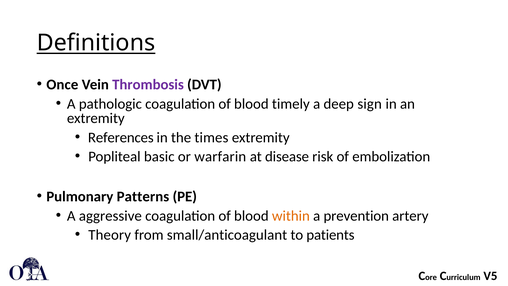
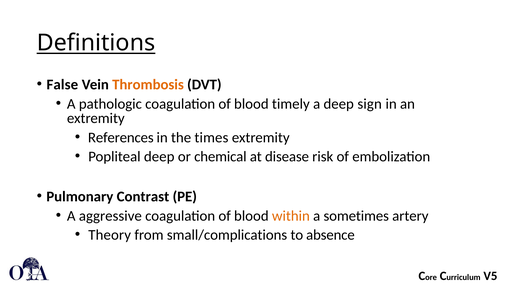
Once: Once -> False (62, 85)
Thrombosis colour: purple -> orange (148, 85)
Popliteal basic: basic -> deep (159, 157)
warfarin: warfarin -> chemical (220, 157)
Patterns: Patterns -> Contrast (143, 196)
prevention: prevention -> sometimes (356, 216)
small/anticoagulant: small/anticoagulant -> small/complications (227, 235)
patients: patients -> absence (330, 235)
